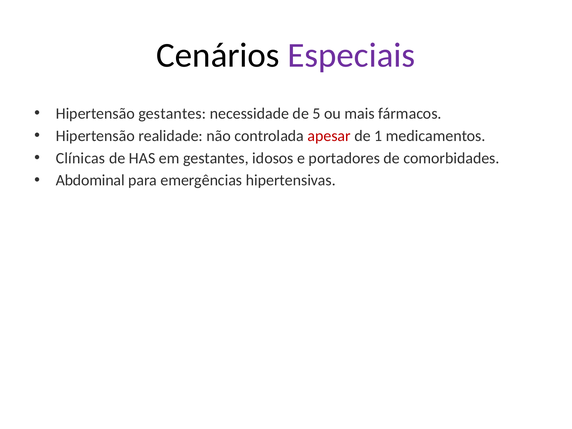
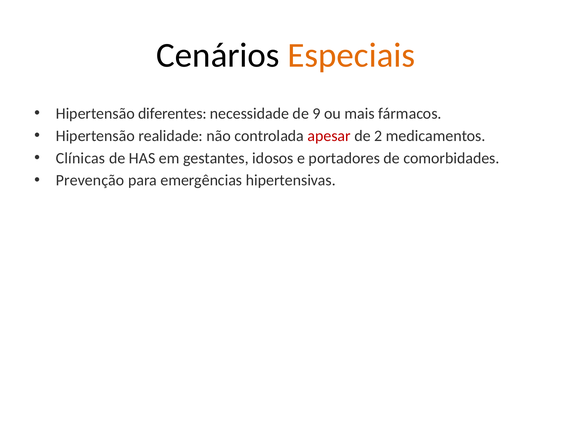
Especiais colour: purple -> orange (351, 55)
Hipertensão gestantes: gestantes -> diferentes (172, 114)
5: 5 -> 9 (317, 114)
1: 1 -> 2 (378, 136)
Abdominal: Abdominal -> Prevenção (90, 180)
